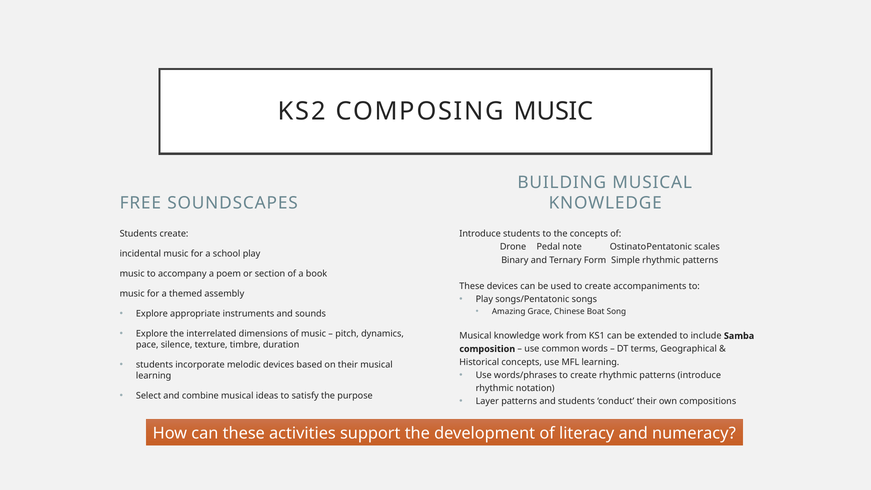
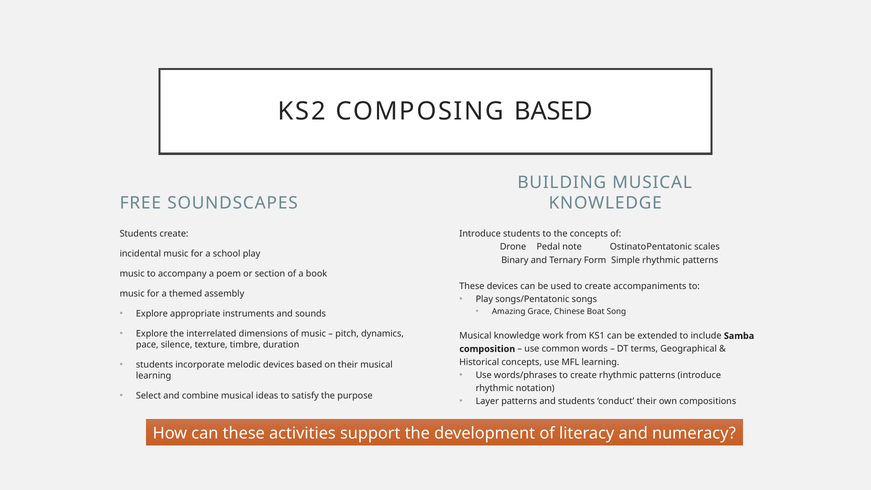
COMPOSING MUSIC: MUSIC -> BASED (554, 111)
